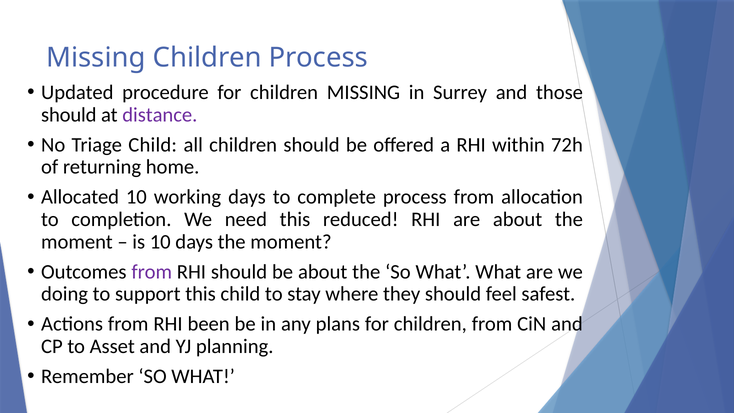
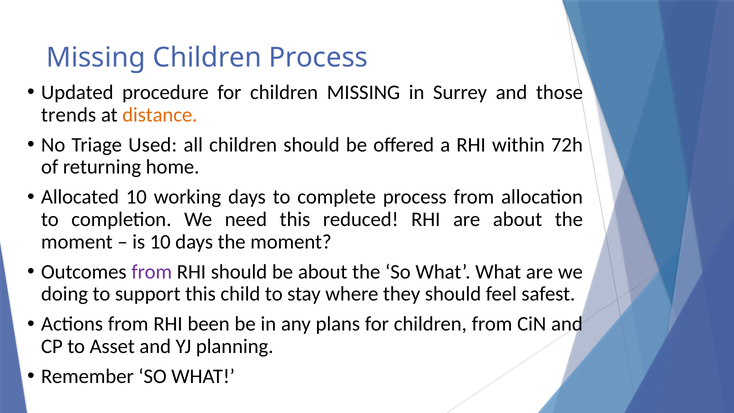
should: should -> trends (69, 115)
distance colour: purple -> orange (160, 115)
Triage Child: Child -> Used (153, 145)
